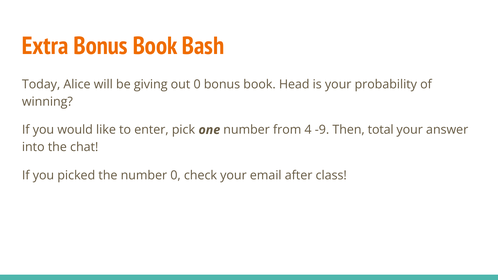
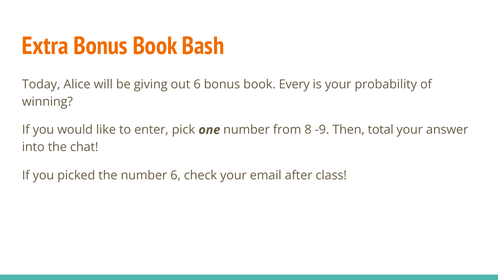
out 0: 0 -> 6 (197, 85)
Head: Head -> Every (294, 85)
4: 4 -> 8 (308, 130)
number 0: 0 -> 6 (176, 175)
